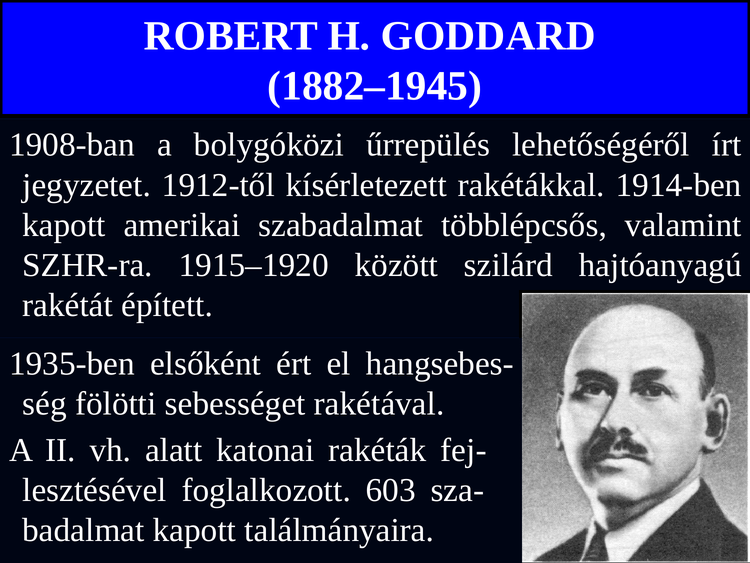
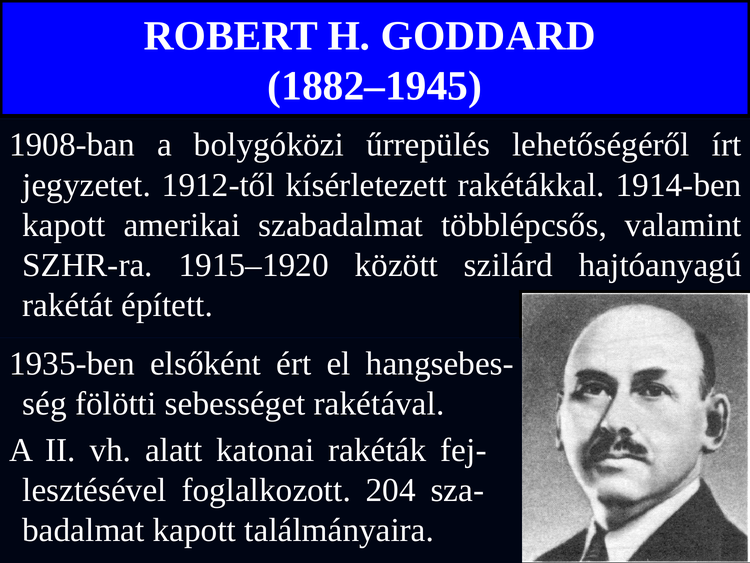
603: 603 -> 204 (391, 490)
